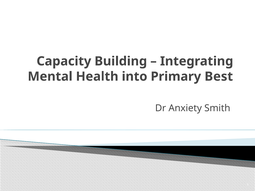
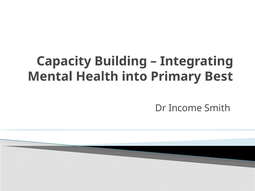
Anxiety: Anxiety -> Income (185, 108)
